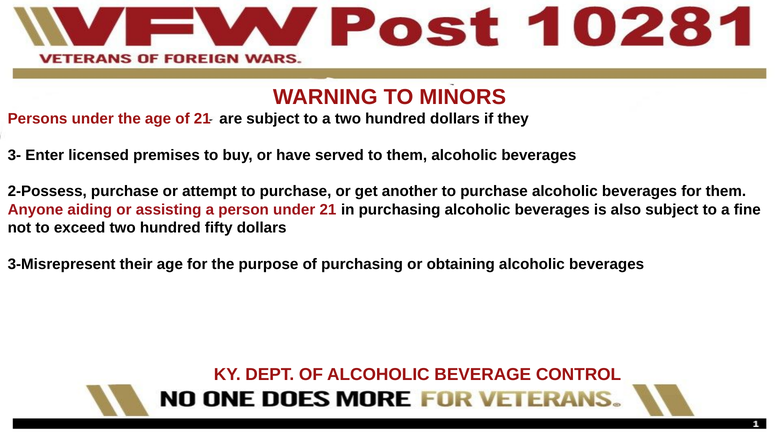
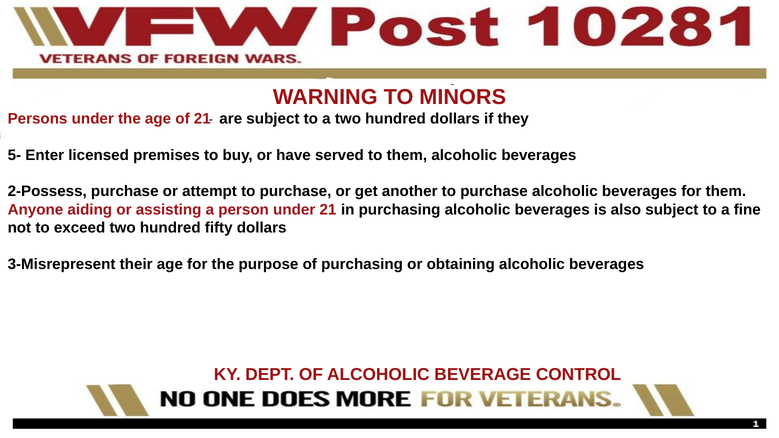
3-: 3- -> 5- (14, 155)
